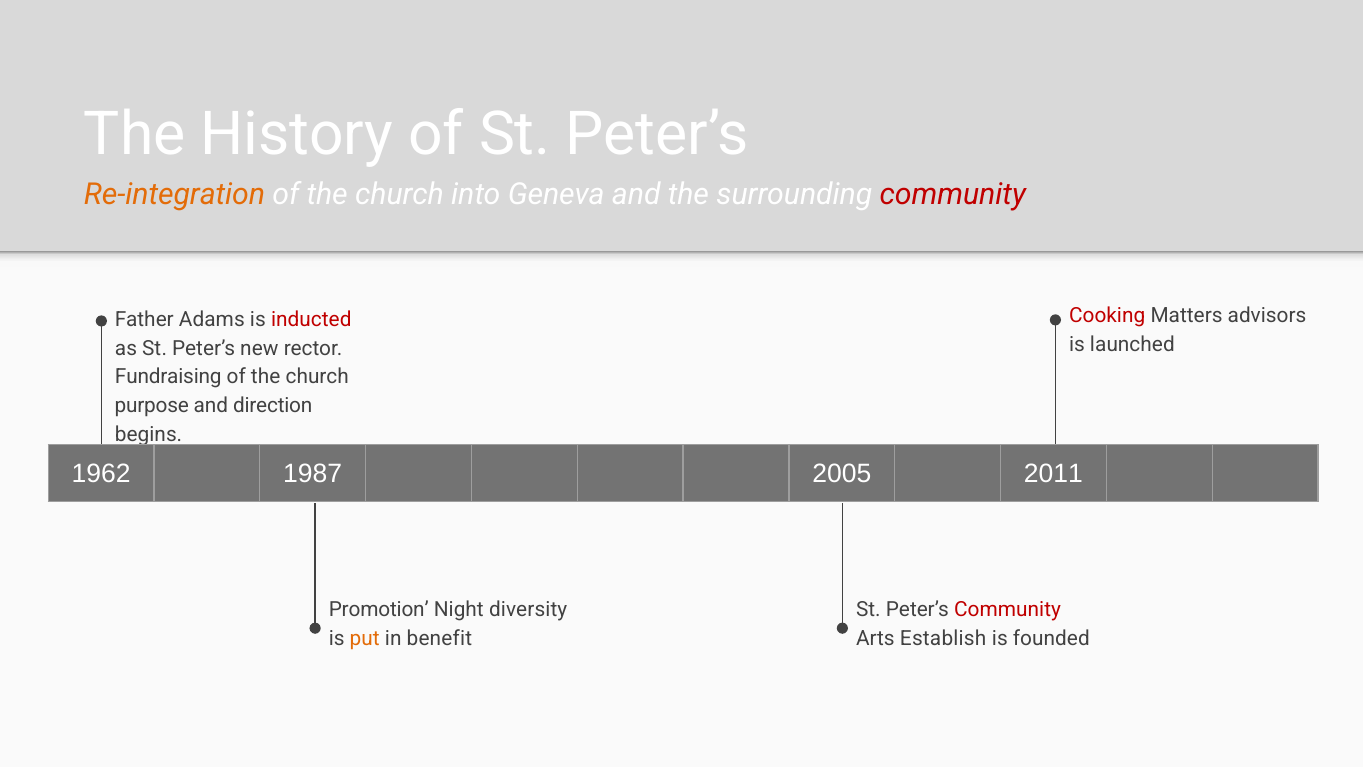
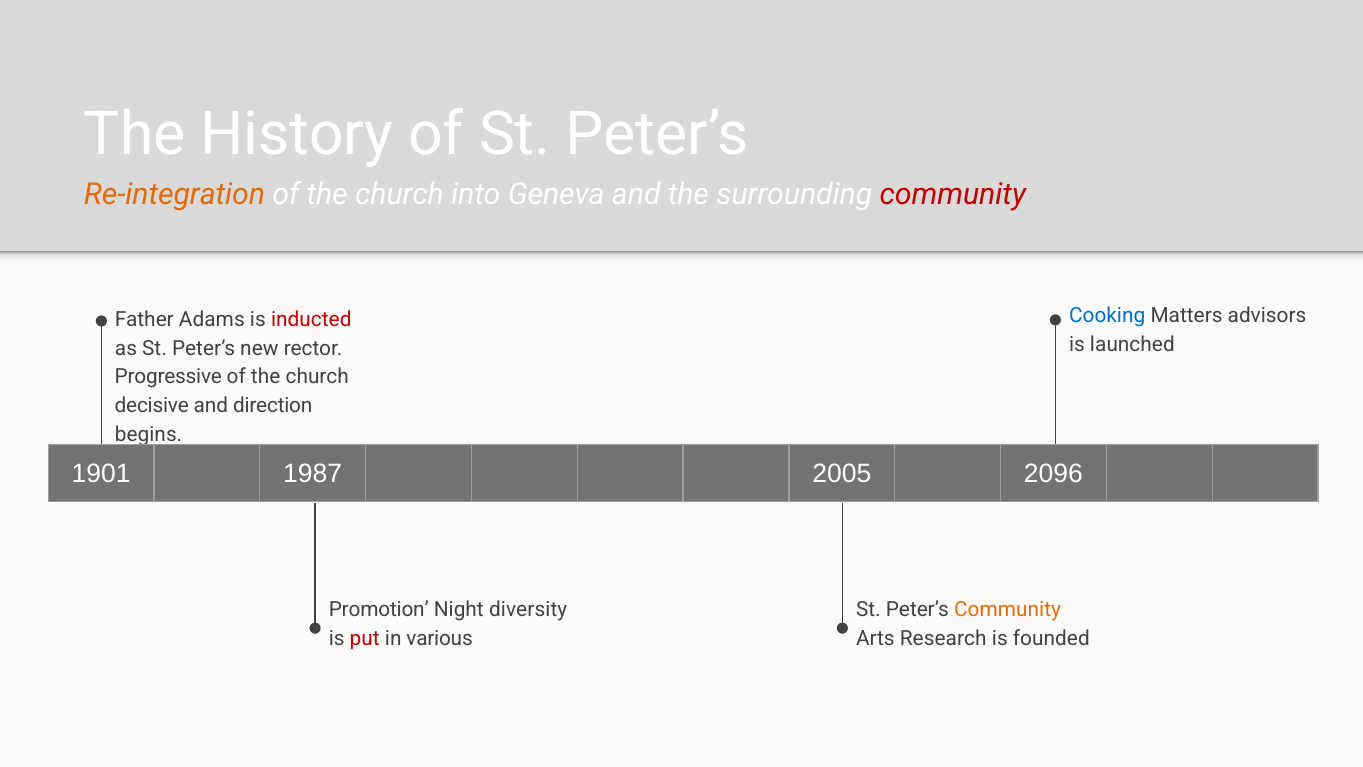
Cooking colour: red -> blue (1107, 315)
Fundraising: Fundraising -> Progressive (168, 377)
purpose: purpose -> decisive (152, 406)
1962: 1962 -> 1901 (101, 474)
2011: 2011 -> 2096 (1053, 474)
Community colour: red -> orange (1007, 609)
put colour: orange -> red (365, 638)
benefit: benefit -> various (440, 638)
Establish: Establish -> Research (943, 638)
